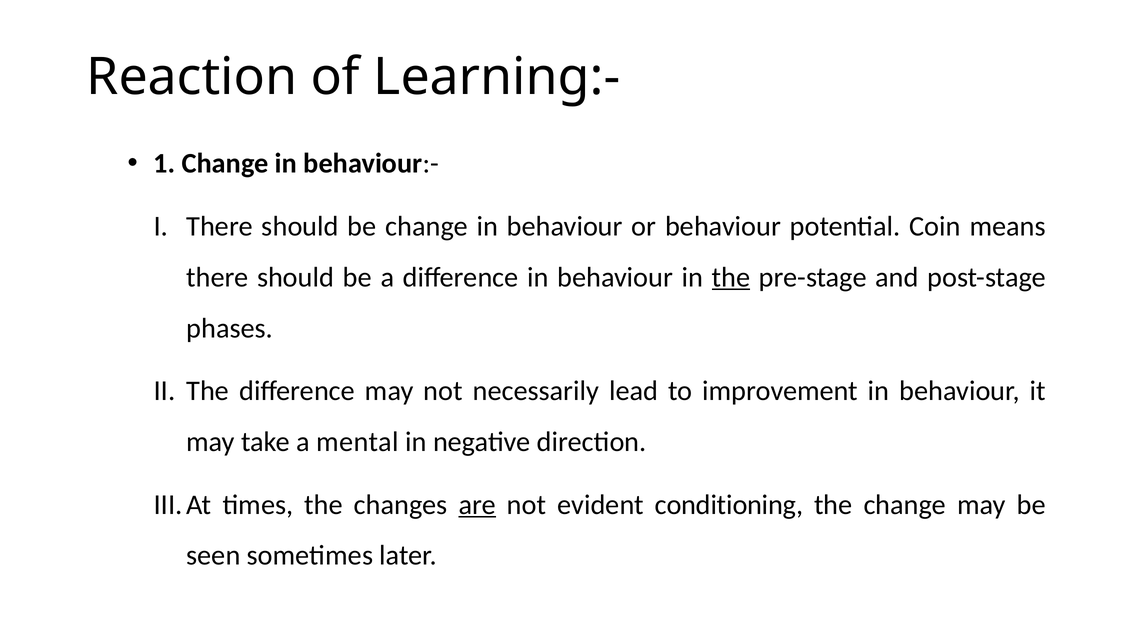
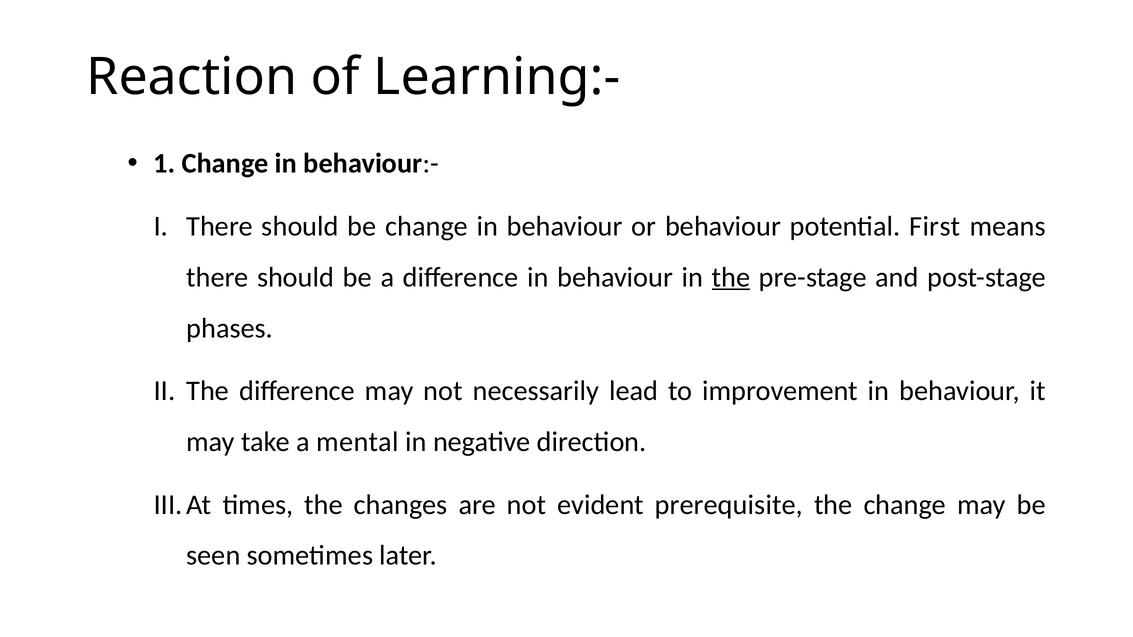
Coin: Coin -> First (935, 226)
are underline: present -> none (477, 505)
conditioning: conditioning -> prerequisite (729, 505)
